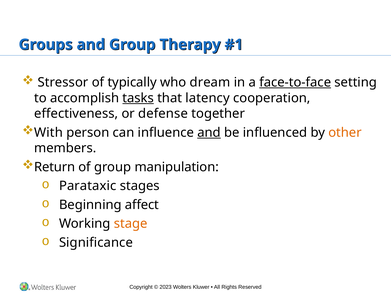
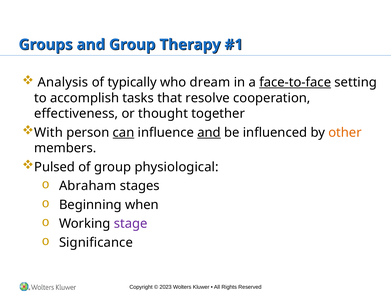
Stressor: Stressor -> Analysis (63, 82)
tasks underline: present -> none (138, 98)
latency: latency -> resolve (208, 98)
defense: defense -> thought (163, 114)
can underline: none -> present (124, 133)
Return: Return -> Pulsed (55, 167)
manipulation: manipulation -> physiological (177, 167)
Parataxic: Parataxic -> Abraham (88, 186)
affect: affect -> when (142, 205)
stage colour: orange -> purple (131, 224)
